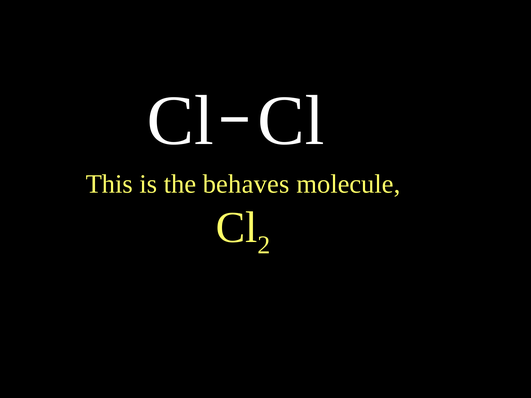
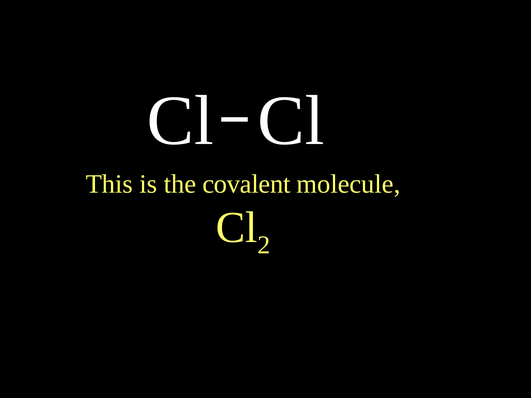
behaves: behaves -> covalent (246, 184)
